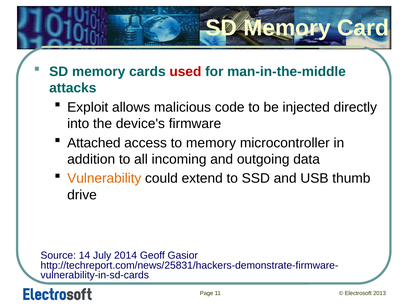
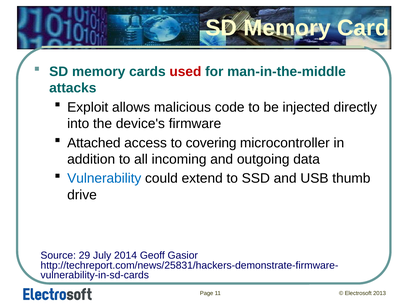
to memory: memory -> covering (211, 143)
Vulnerability colour: orange -> blue (104, 179)
14: 14 -> 29 (84, 256)
